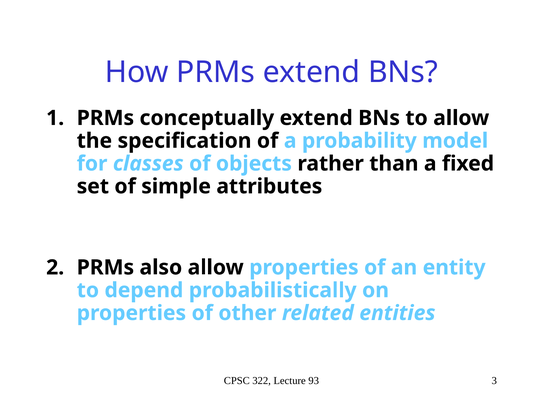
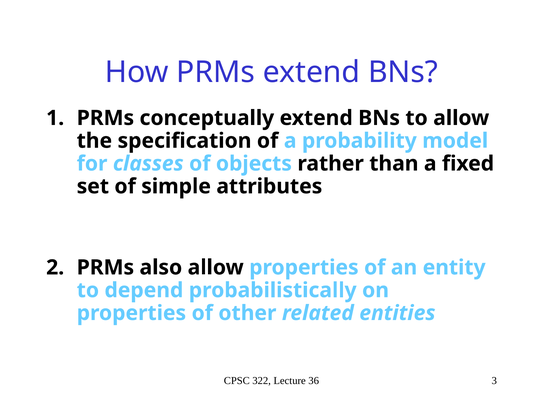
93: 93 -> 36 (314, 381)
